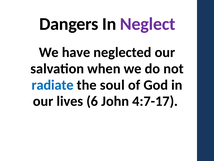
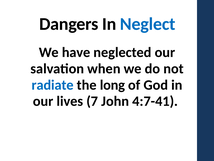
Neglect colour: purple -> blue (148, 24)
soul: soul -> long (112, 85)
6: 6 -> 7 (92, 101)
4:7-17: 4:7-17 -> 4:7-41 (155, 101)
